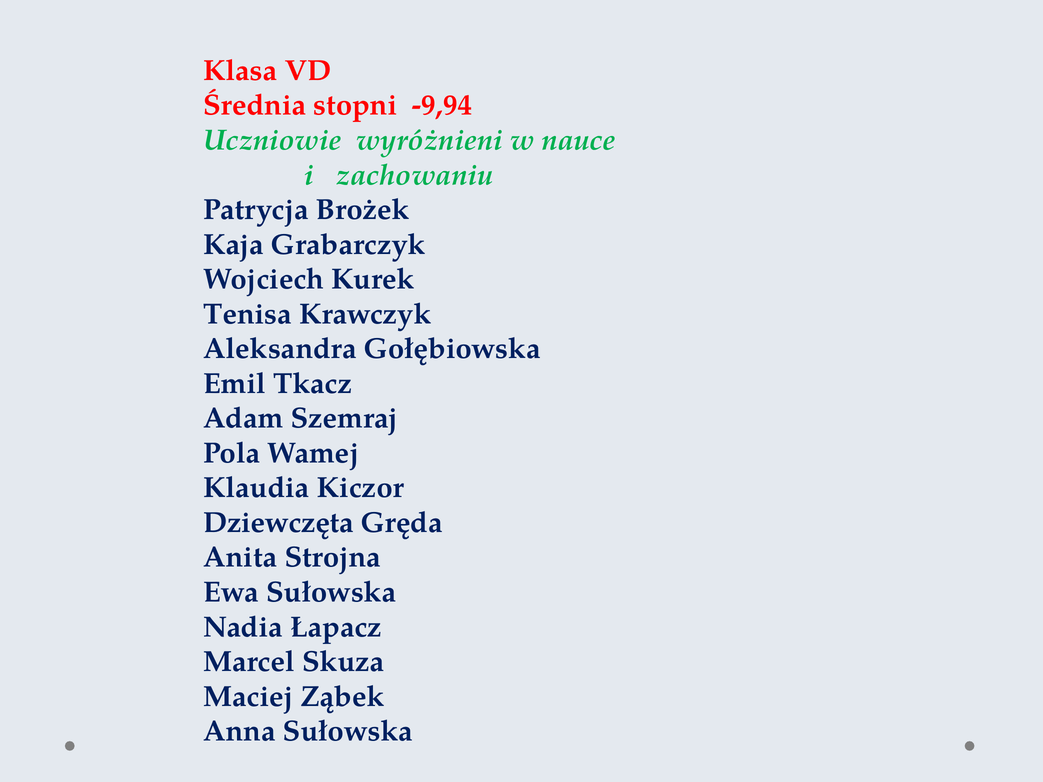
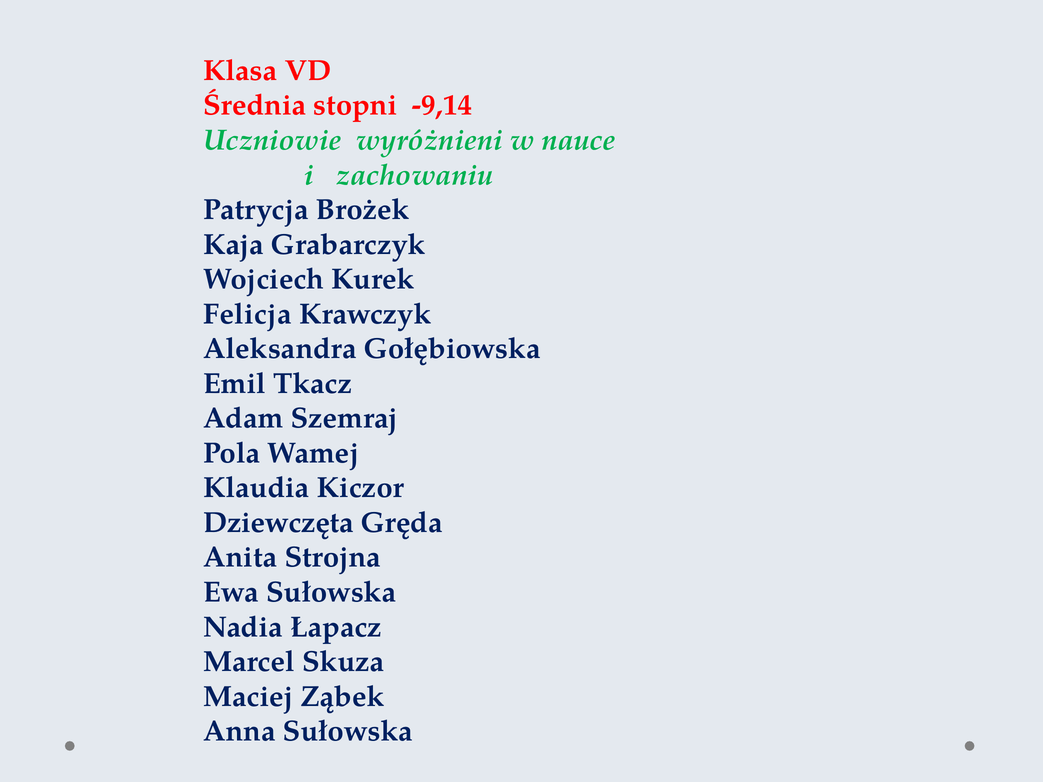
-9,94: -9,94 -> -9,14 (442, 105)
Tenisa: Tenisa -> Felicja (247, 314)
